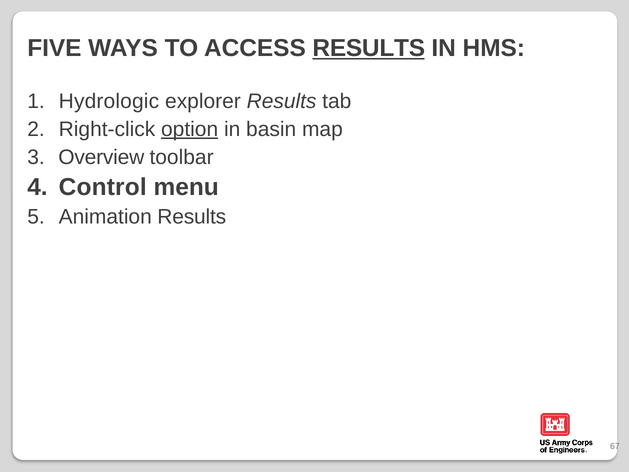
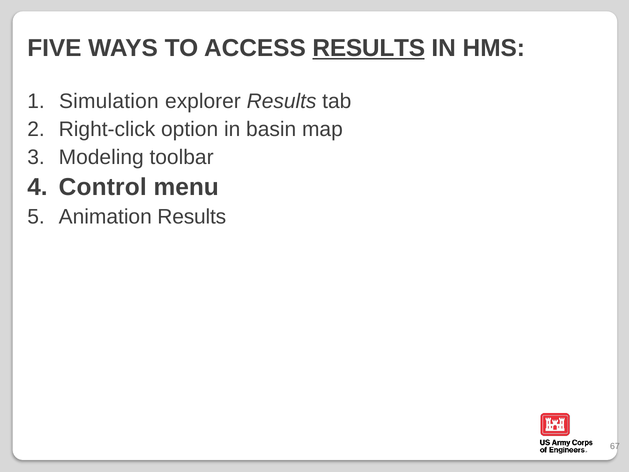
Hydrologic: Hydrologic -> Simulation (109, 101)
option underline: present -> none (190, 129)
Overview: Overview -> Modeling (101, 157)
